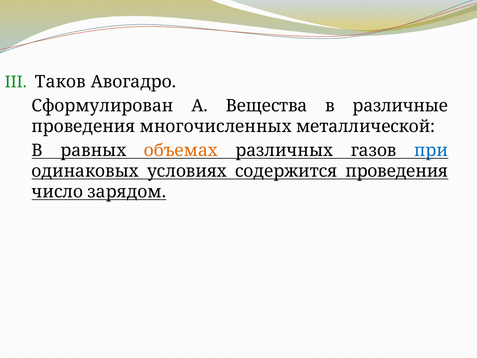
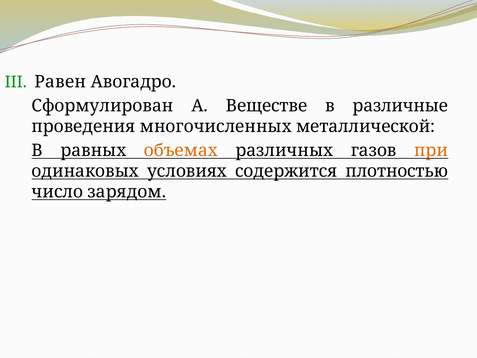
Таков: Таков -> Равен (60, 82)
Вещества: Вещества -> Веществе (267, 106)
при colour: blue -> orange (431, 150)
содержится проведения: проведения -> плотностью (397, 171)
